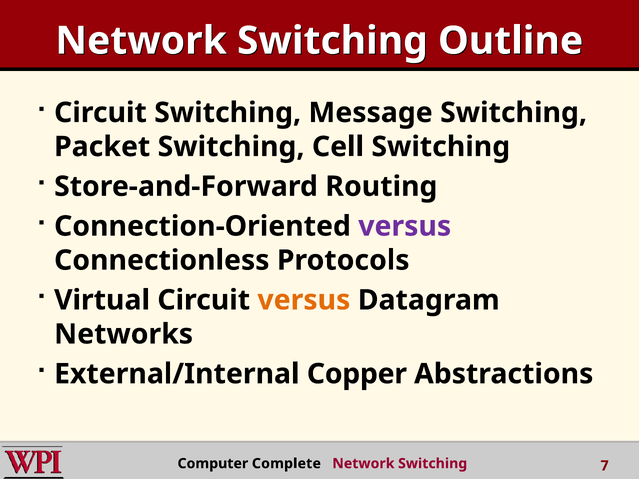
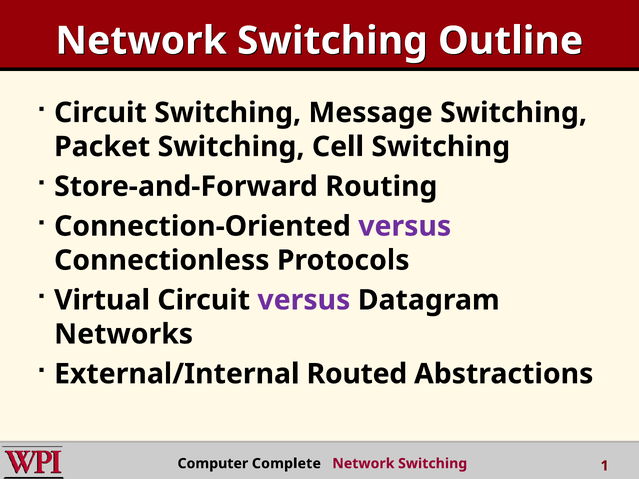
versus colour: orange -> purple (304, 300)
Copper: Copper -> Routed (357, 374)
7: 7 -> 1 (605, 466)
